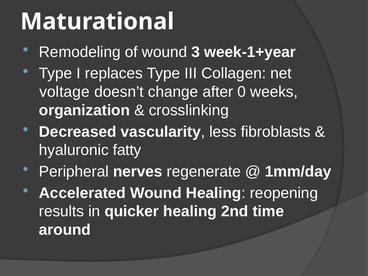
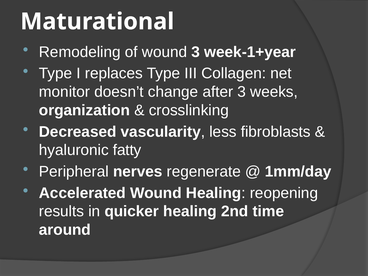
voltage: voltage -> monitor (64, 92)
after 0: 0 -> 3 (242, 92)
